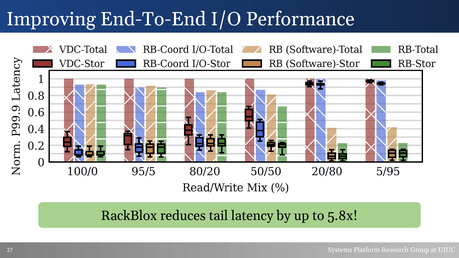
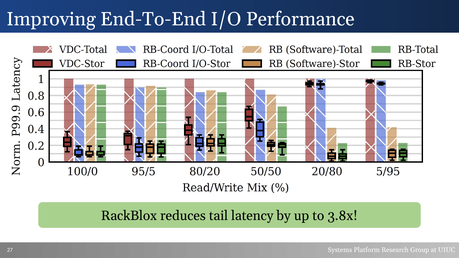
5.8x: 5.8x -> 3.8x (343, 216)
